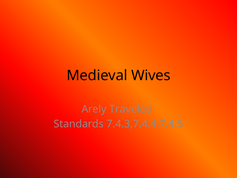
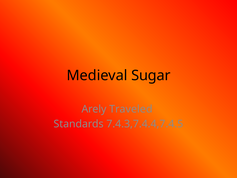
Wives: Wives -> Sugar (151, 75)
